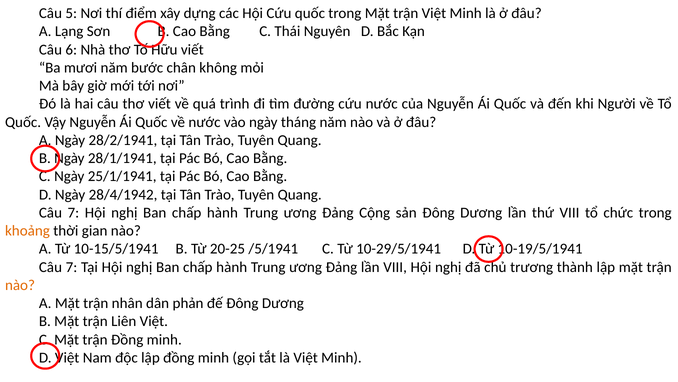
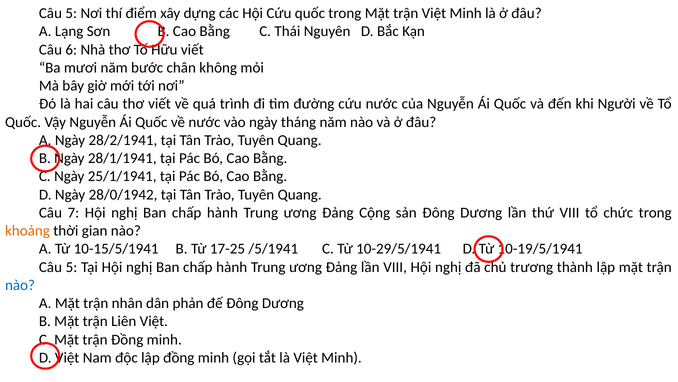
28/4/1942: 28/4/1942 -> 28/0/1942 (123, 194)
20-25: 20-25 -> 17-25 (227, 249)
7: 7 -> 5 (72, 267)
nào colour: orange -> blue (20, 285)
